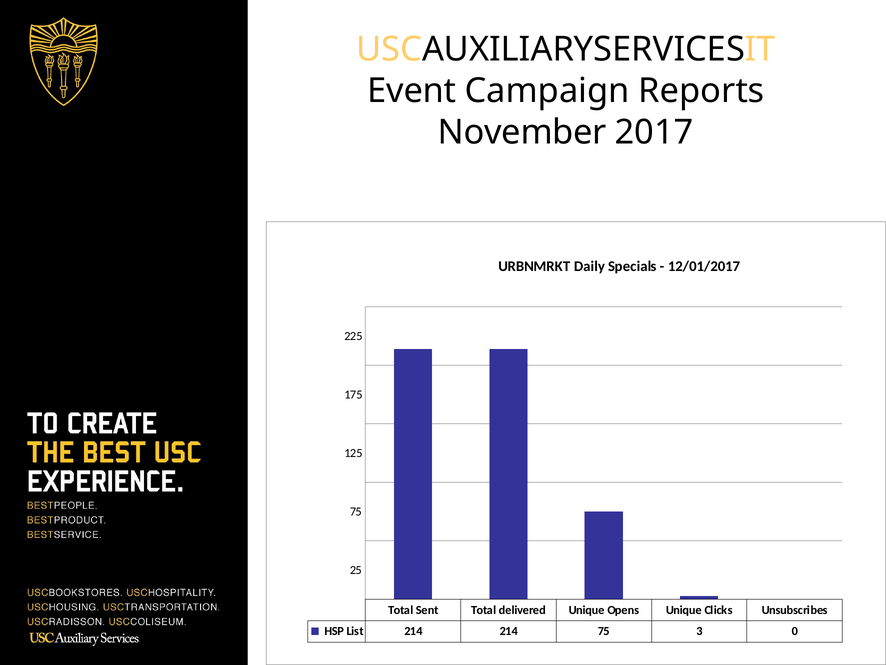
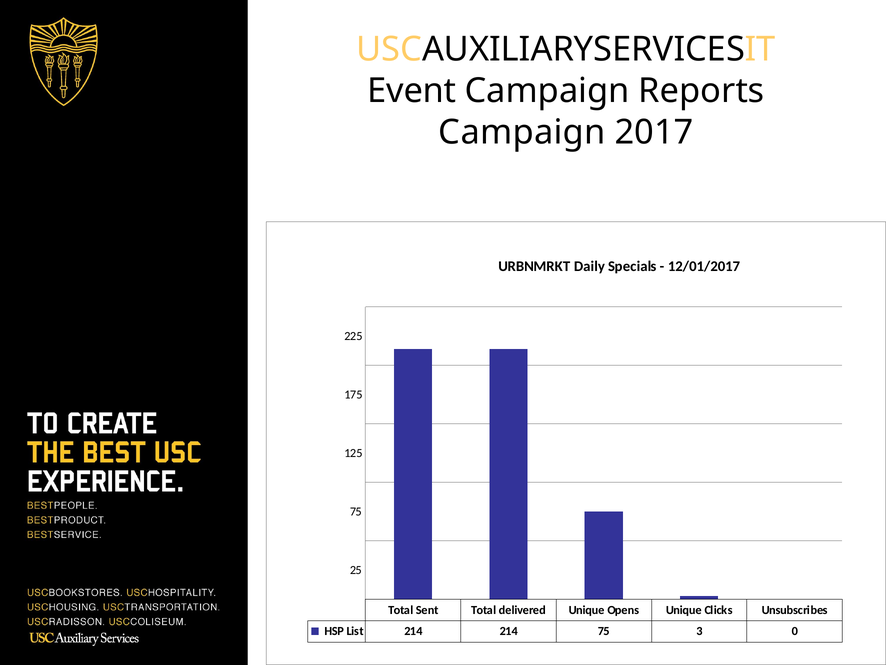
November: November -> Campaign (522, 132)
